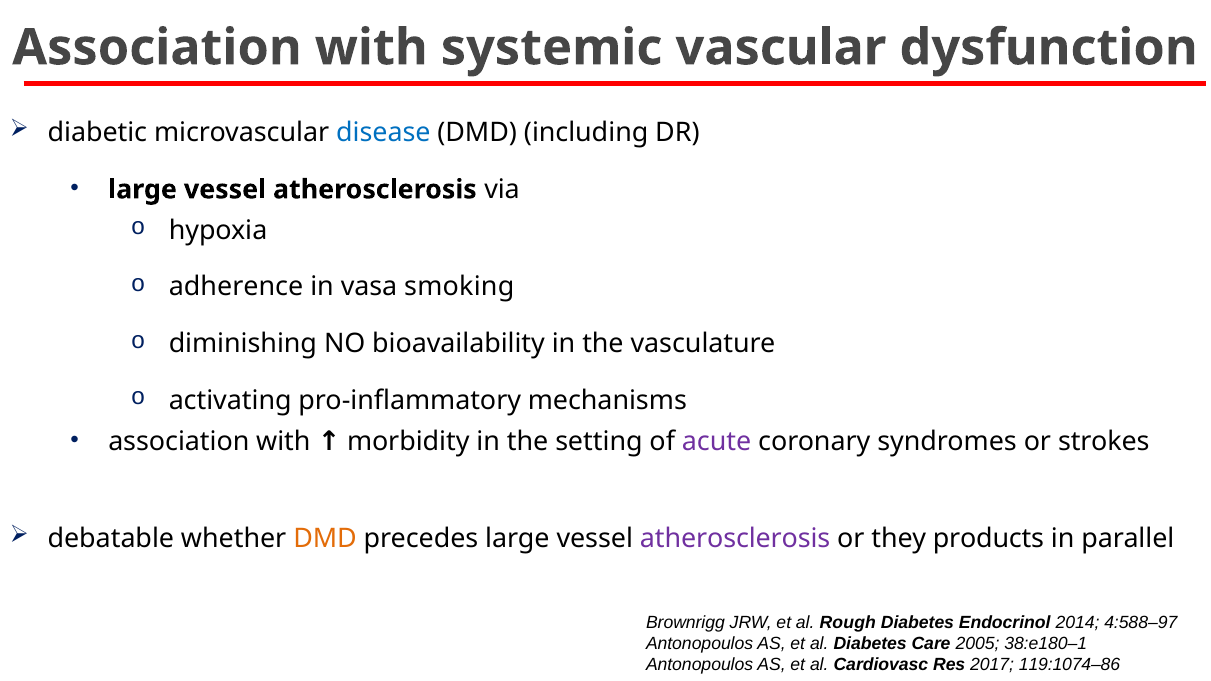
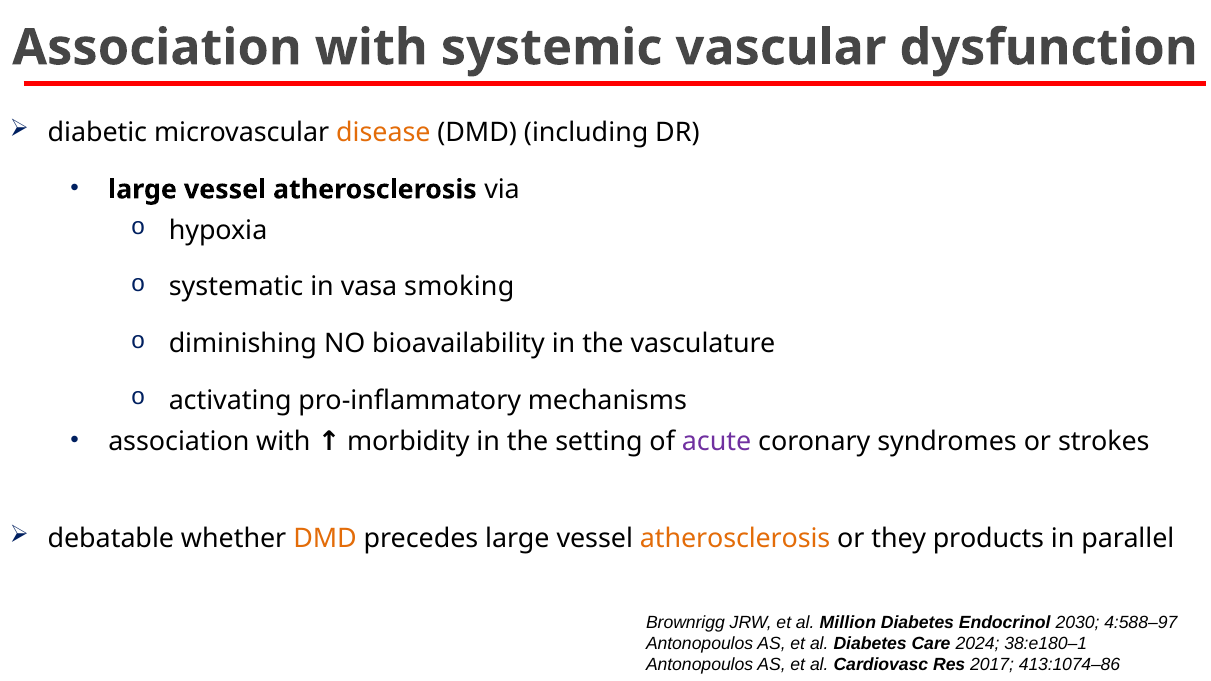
disease colour: blue -> orange (383, 133)
adherence: adherence -> systematic (236, 287)
atherosclerosis colour: purple -> orange (735, 539)
Rough: Rough -> Million (848, 623)
2014: 2014 -> 2030 (1077, 623)
2005: 2005 -> 2024 (978, 644)
119:1074–86: 119:1074–86 -> 413:1074–86 (1070, 665)
